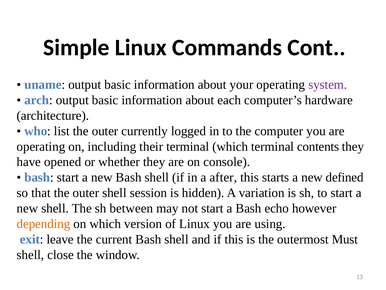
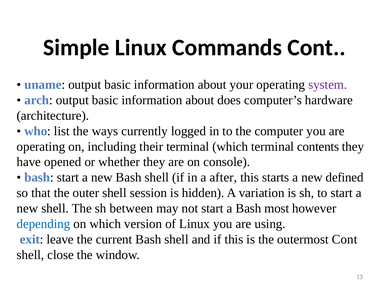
each: each -> does (229, 100)
list the outer: outer -> ways (105, 131)
echo: echo -> most (277, 208)
depending colour: orange -> blue (43, 223)
outermost Must: Must -> Cont (345, 239)
